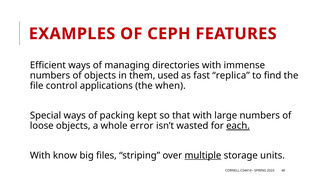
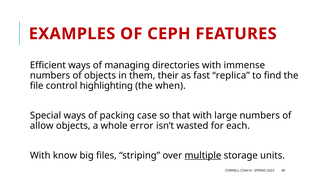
used: used -> their (168, 75)
applications: applications -> highlighting (106, 86)
kept: kept -> case (147, 115)
loose: loose -> allow (42, 126)
each underline: present -> none (238, 126)
